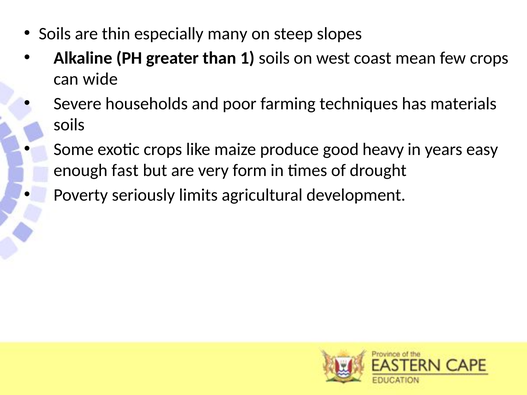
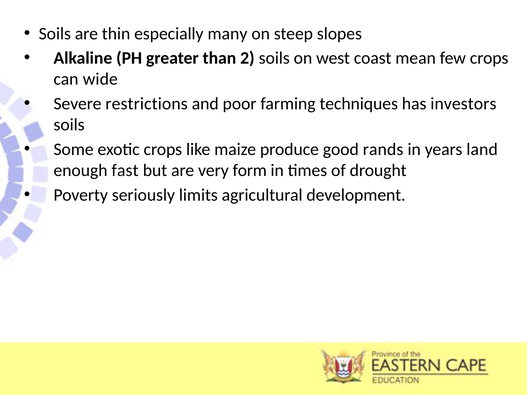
1: 1 -> 2 (247, 58)
households: households -> restrictions (147, 104)
materials: materials -> investors (463, 104)
heavy: heavy -> rands (383, 149)
easy: easy -> land (482, 149)
